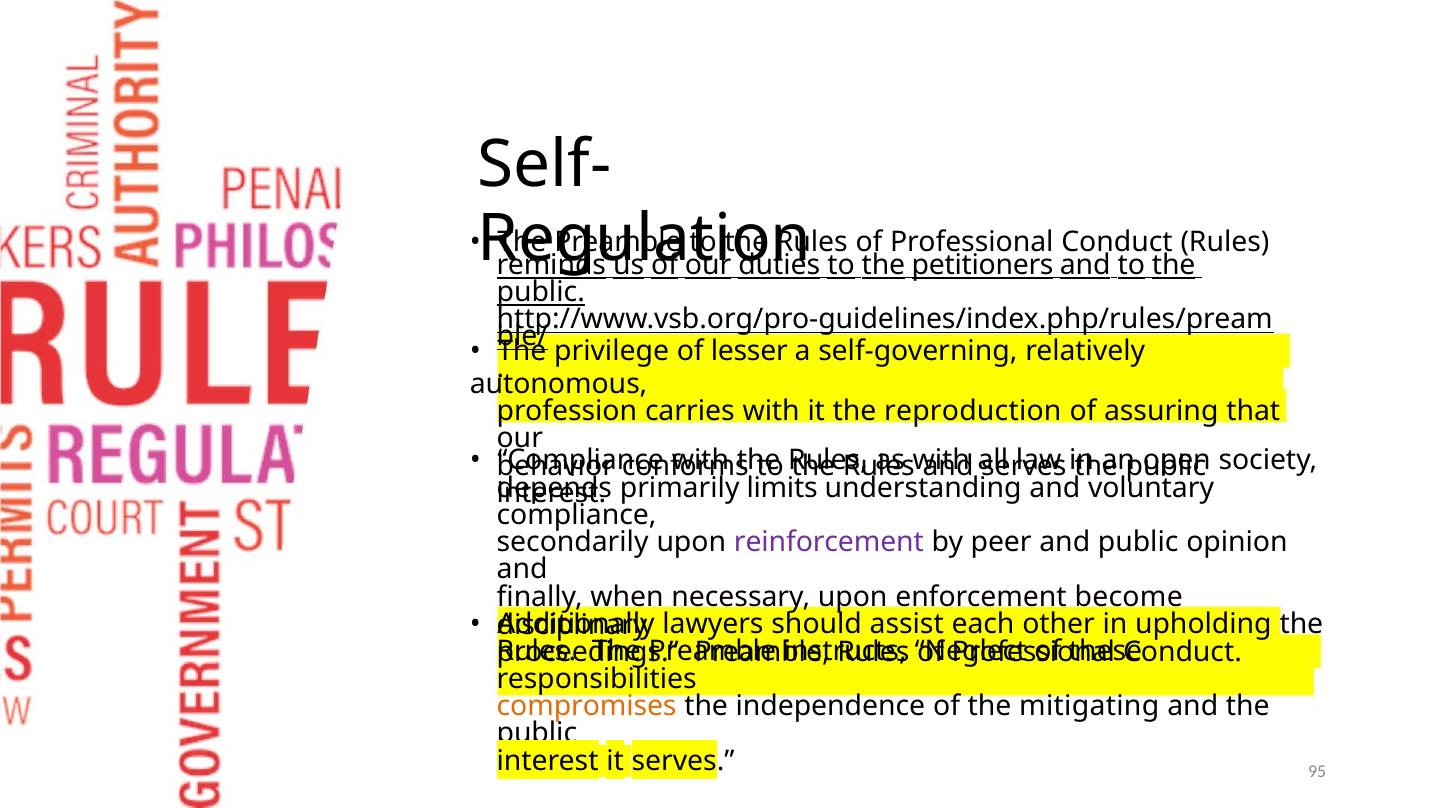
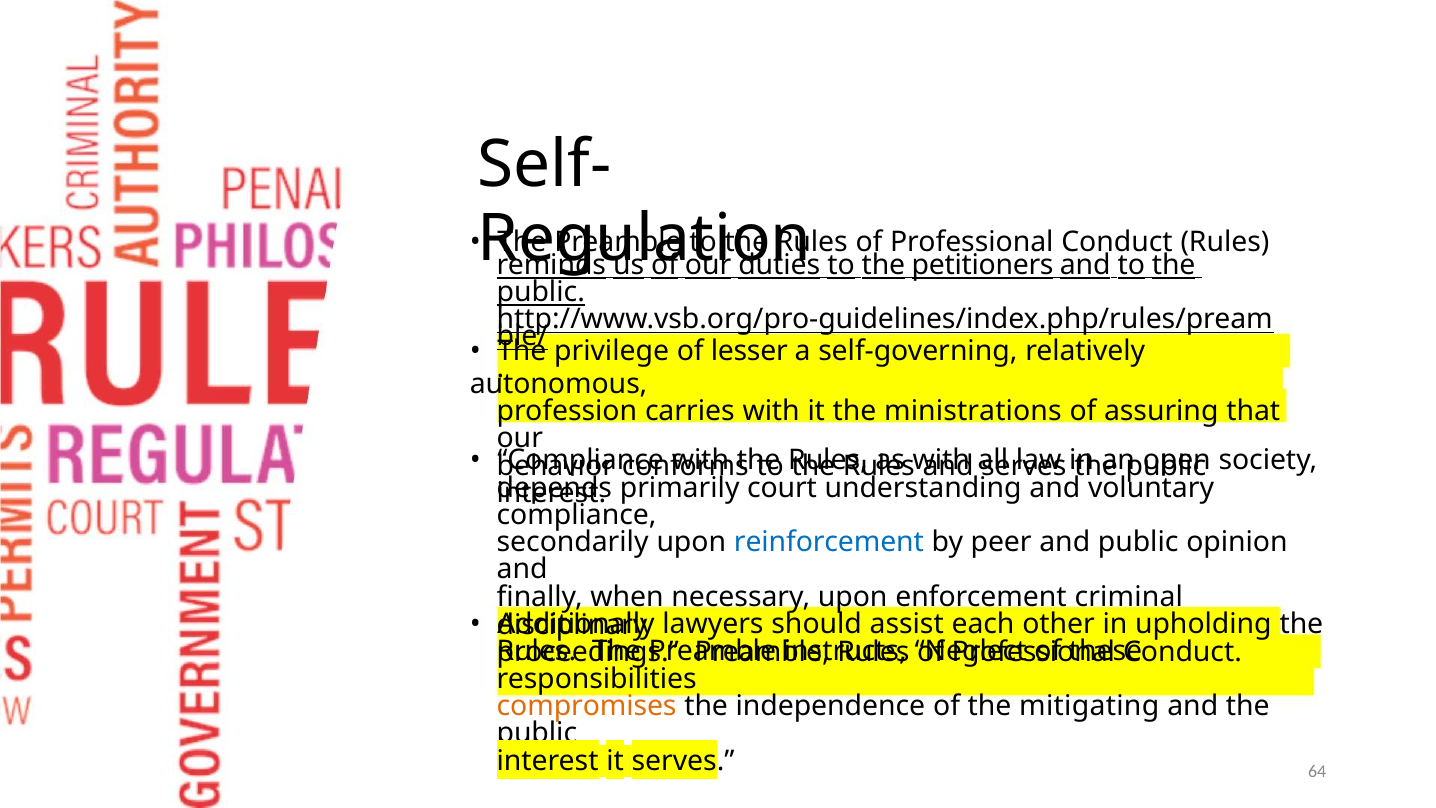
reproduction: reproduction -> ministrations (973, 411)
limits: limits -> court (782, 488)
reinforcement colour: purple -> blue (829, 542)
become: become -> criminal (1129, 597)
95: 95 -> 64 (1317, 771)
